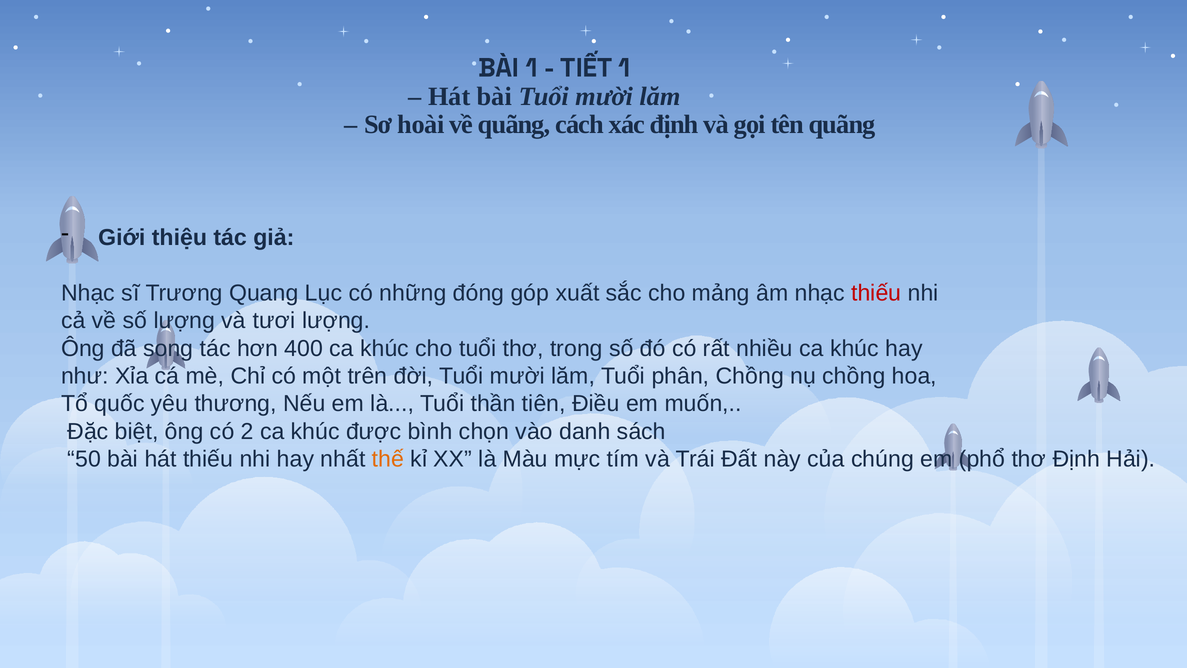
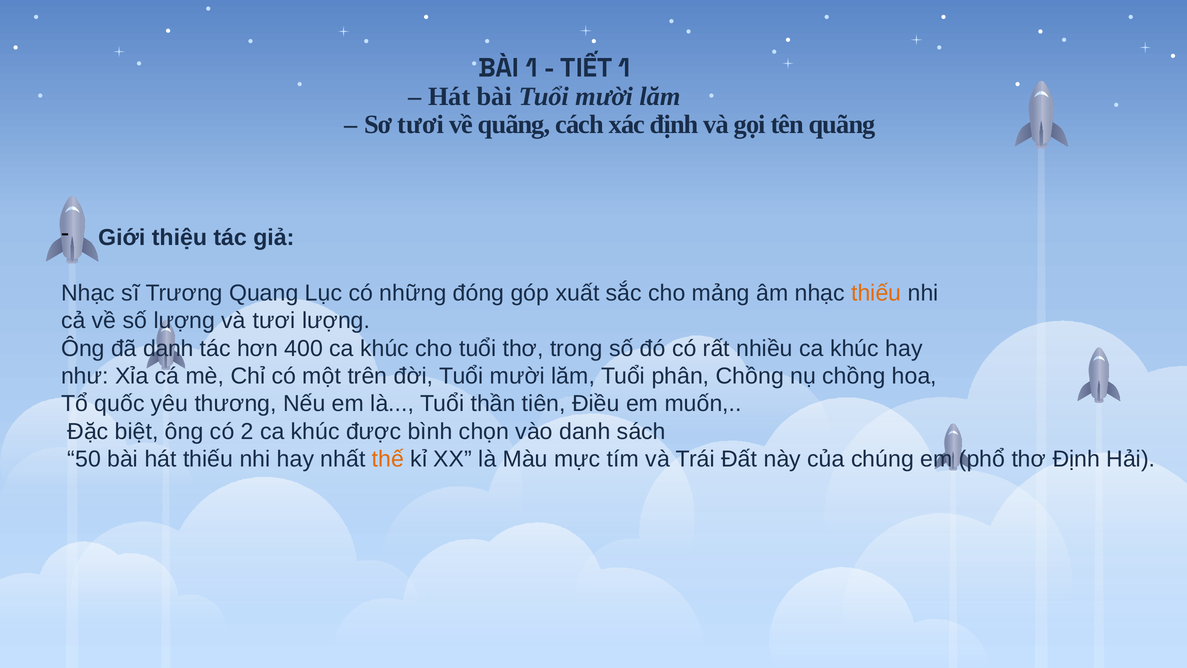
Sơ hoài: hoài -> tươi (421, 125)
thiếu colour: red -> orange (876, 293)
đã song: song -> danh (168, 348)
